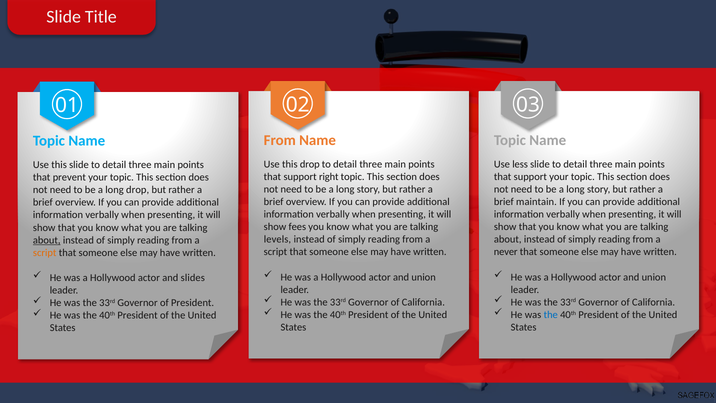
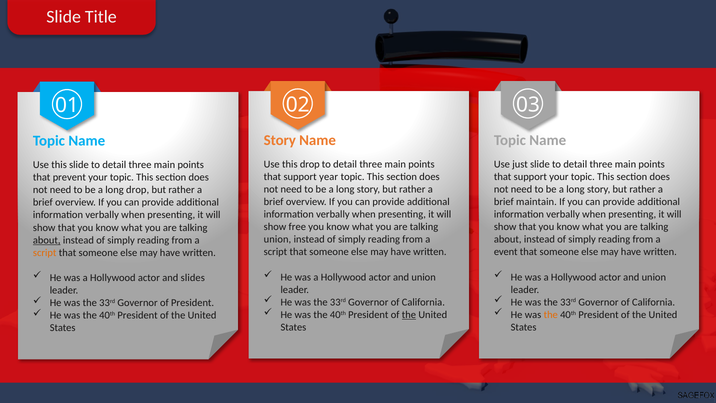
From: From -> Story (280, 140)
less: less -> just (520, 164)
right: right -> year (329, 177)
fees: fees -> free (297, 227)
levels: levels -> union (277, 239)
never: never -> event (506, 252)
the underline: none -> present (409, 315)
the colour: blue -> orange (551, 315)
